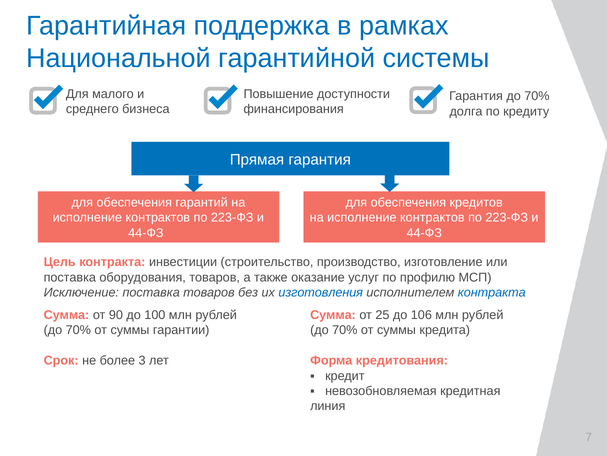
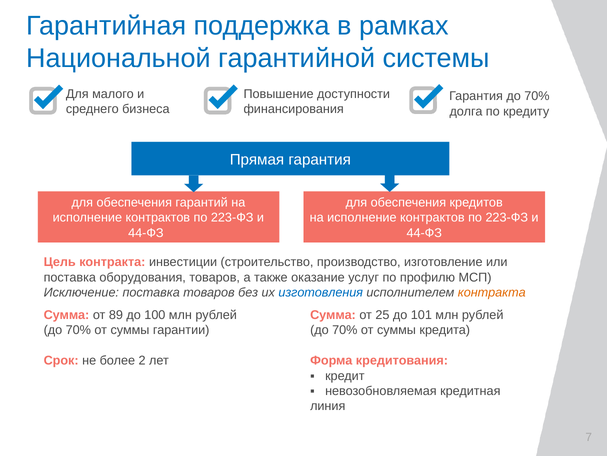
контракта colour: blue -> orange (492, 292)
90: 90 -> 89 (116, 315)
106: 106 -> 101 (421, 315)
3: 3 -> 2 (142, 360)
